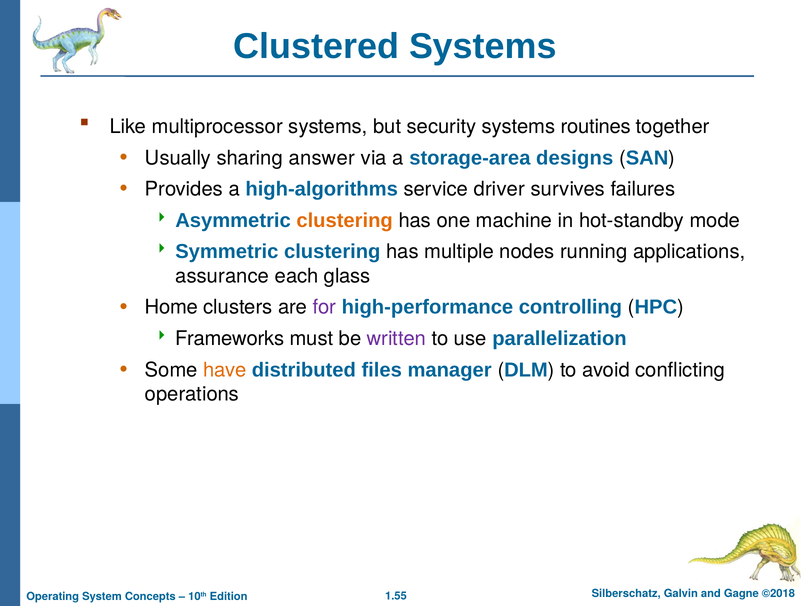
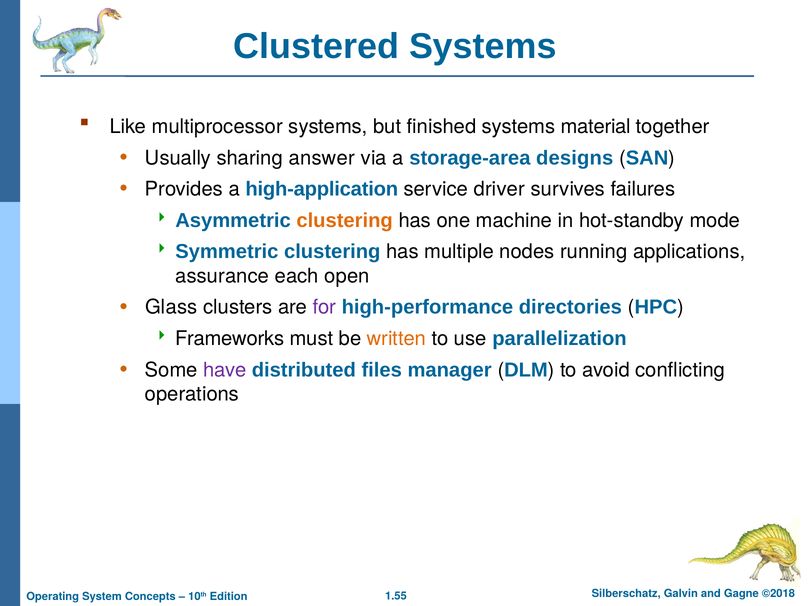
security: security -> finished (442, 127)
routines: routines -> material (596, 127)
high-algorithms: high-algorithms -> high-application (322, 189)
glass: glass -> open (347, 276)
Home: Home -> Glass (171, 307)
controlling: controlling -> directories (570, 307)
written colour: purple -> orange (396, 339)
have colour: orange -> purple (225, 370)
